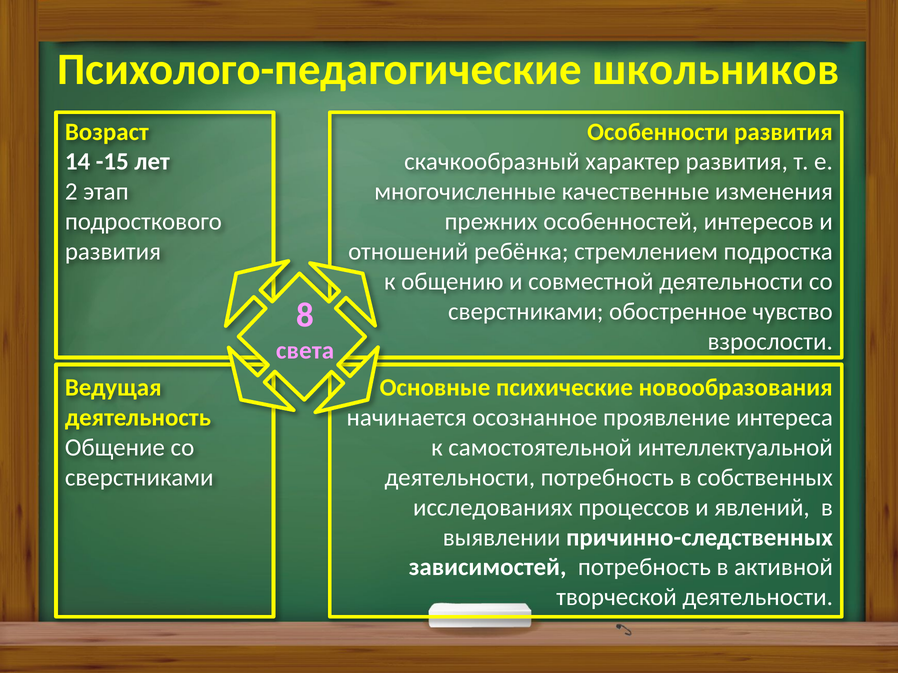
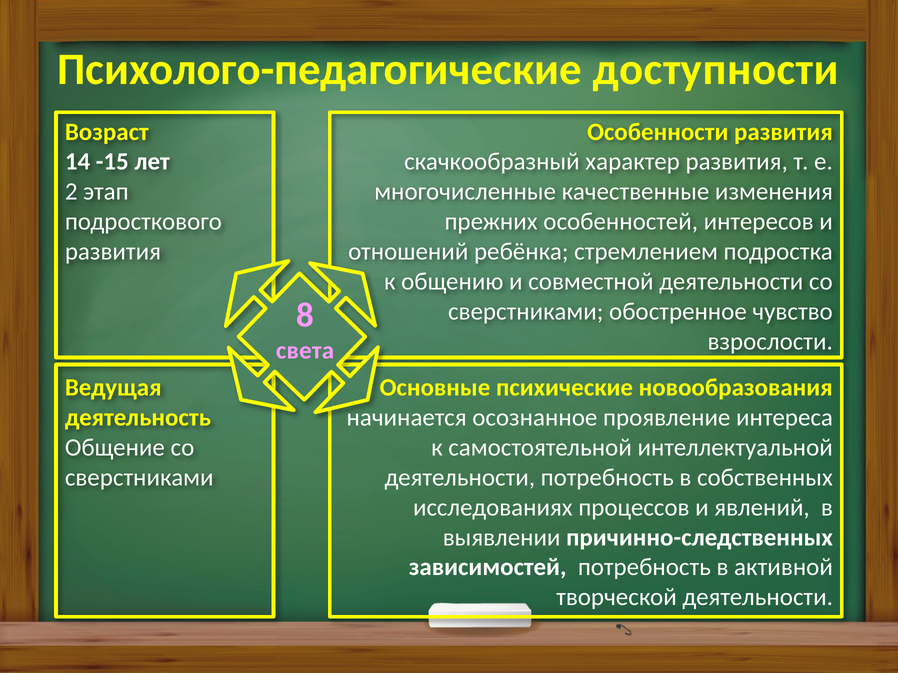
школьников: школьников -> доступности (716, 70)
